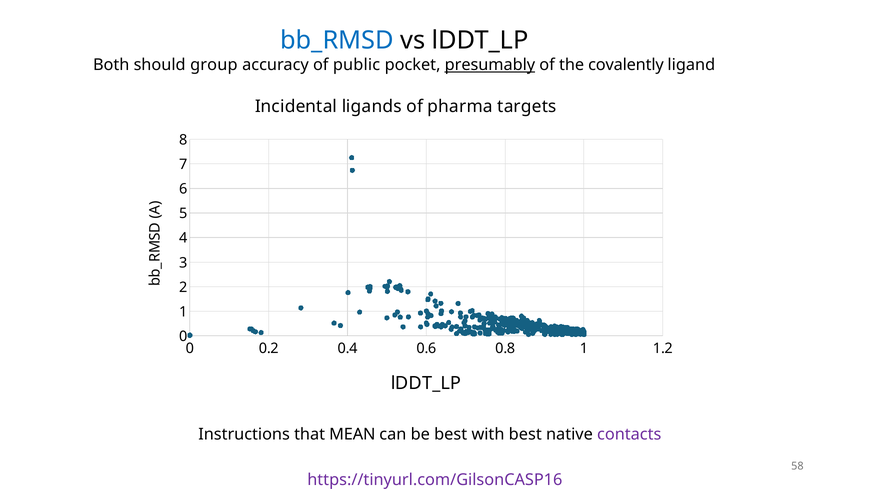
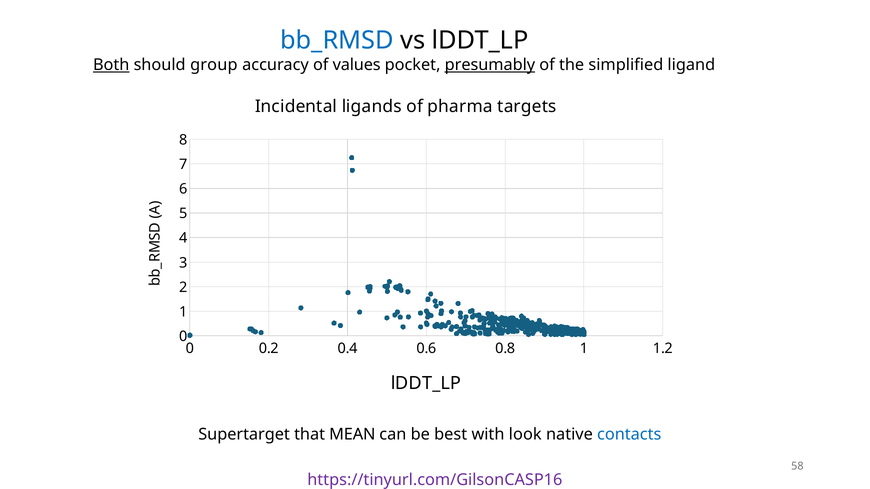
Both underline: none -> present (111, 65)
public: public -> values (357, 65)
covalently: covalently -> simplified (626, 65)
Instructions: Instructions -> Supertarget (244, 435)
with best: best -> look (525, 435)
contacts colour: purple -> blue (629, 435)
